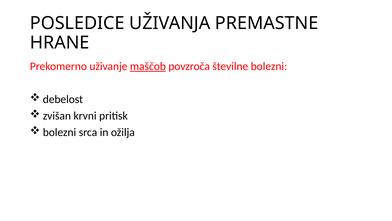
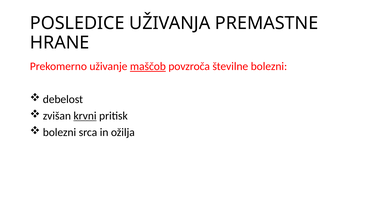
krvni underline: none -> present (85, 116)
